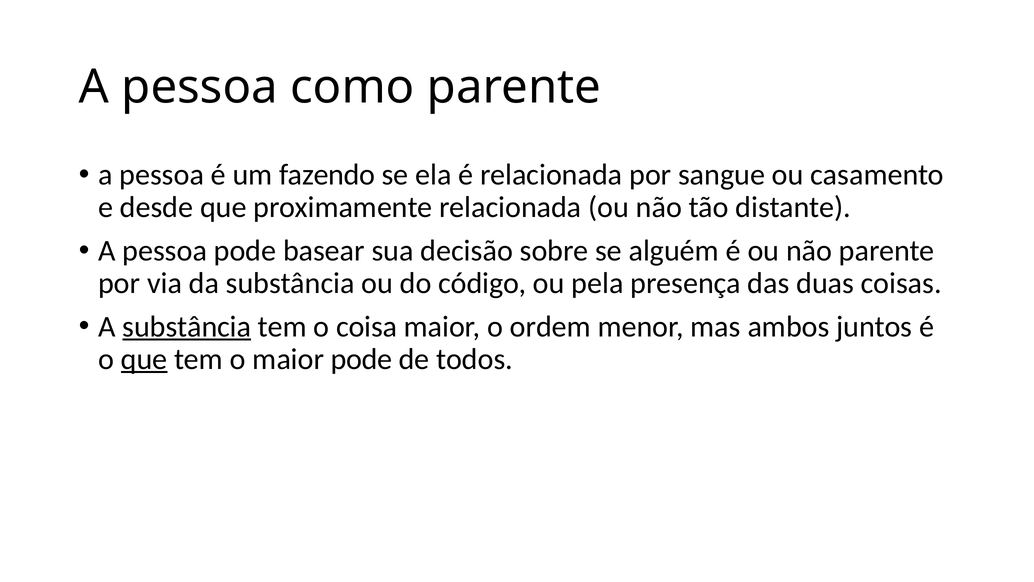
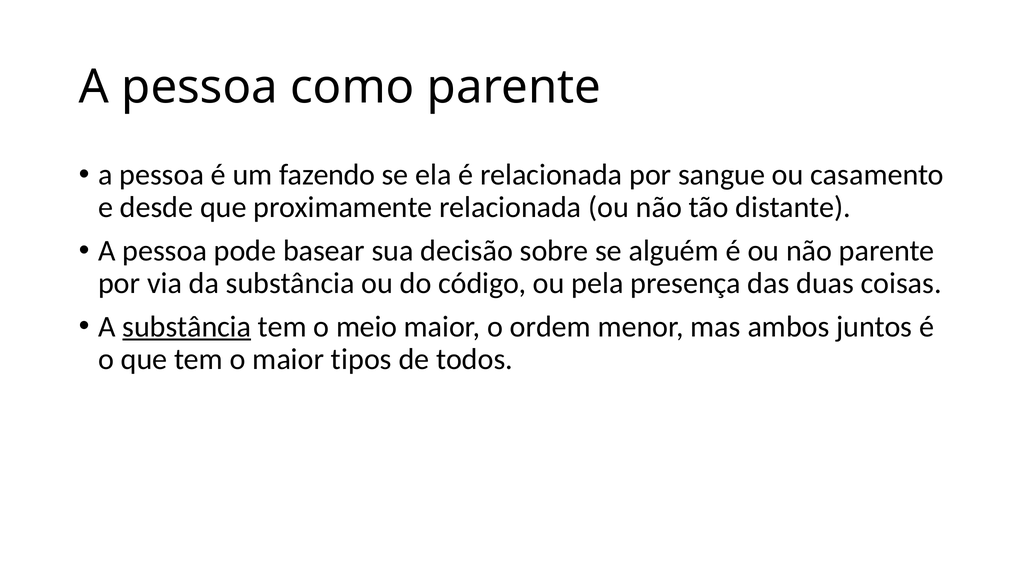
coisa: coisa -> meio (367, 326)
que underline: present -> none (144, 359)
maior pode: pode -> tipos (361, 359)
